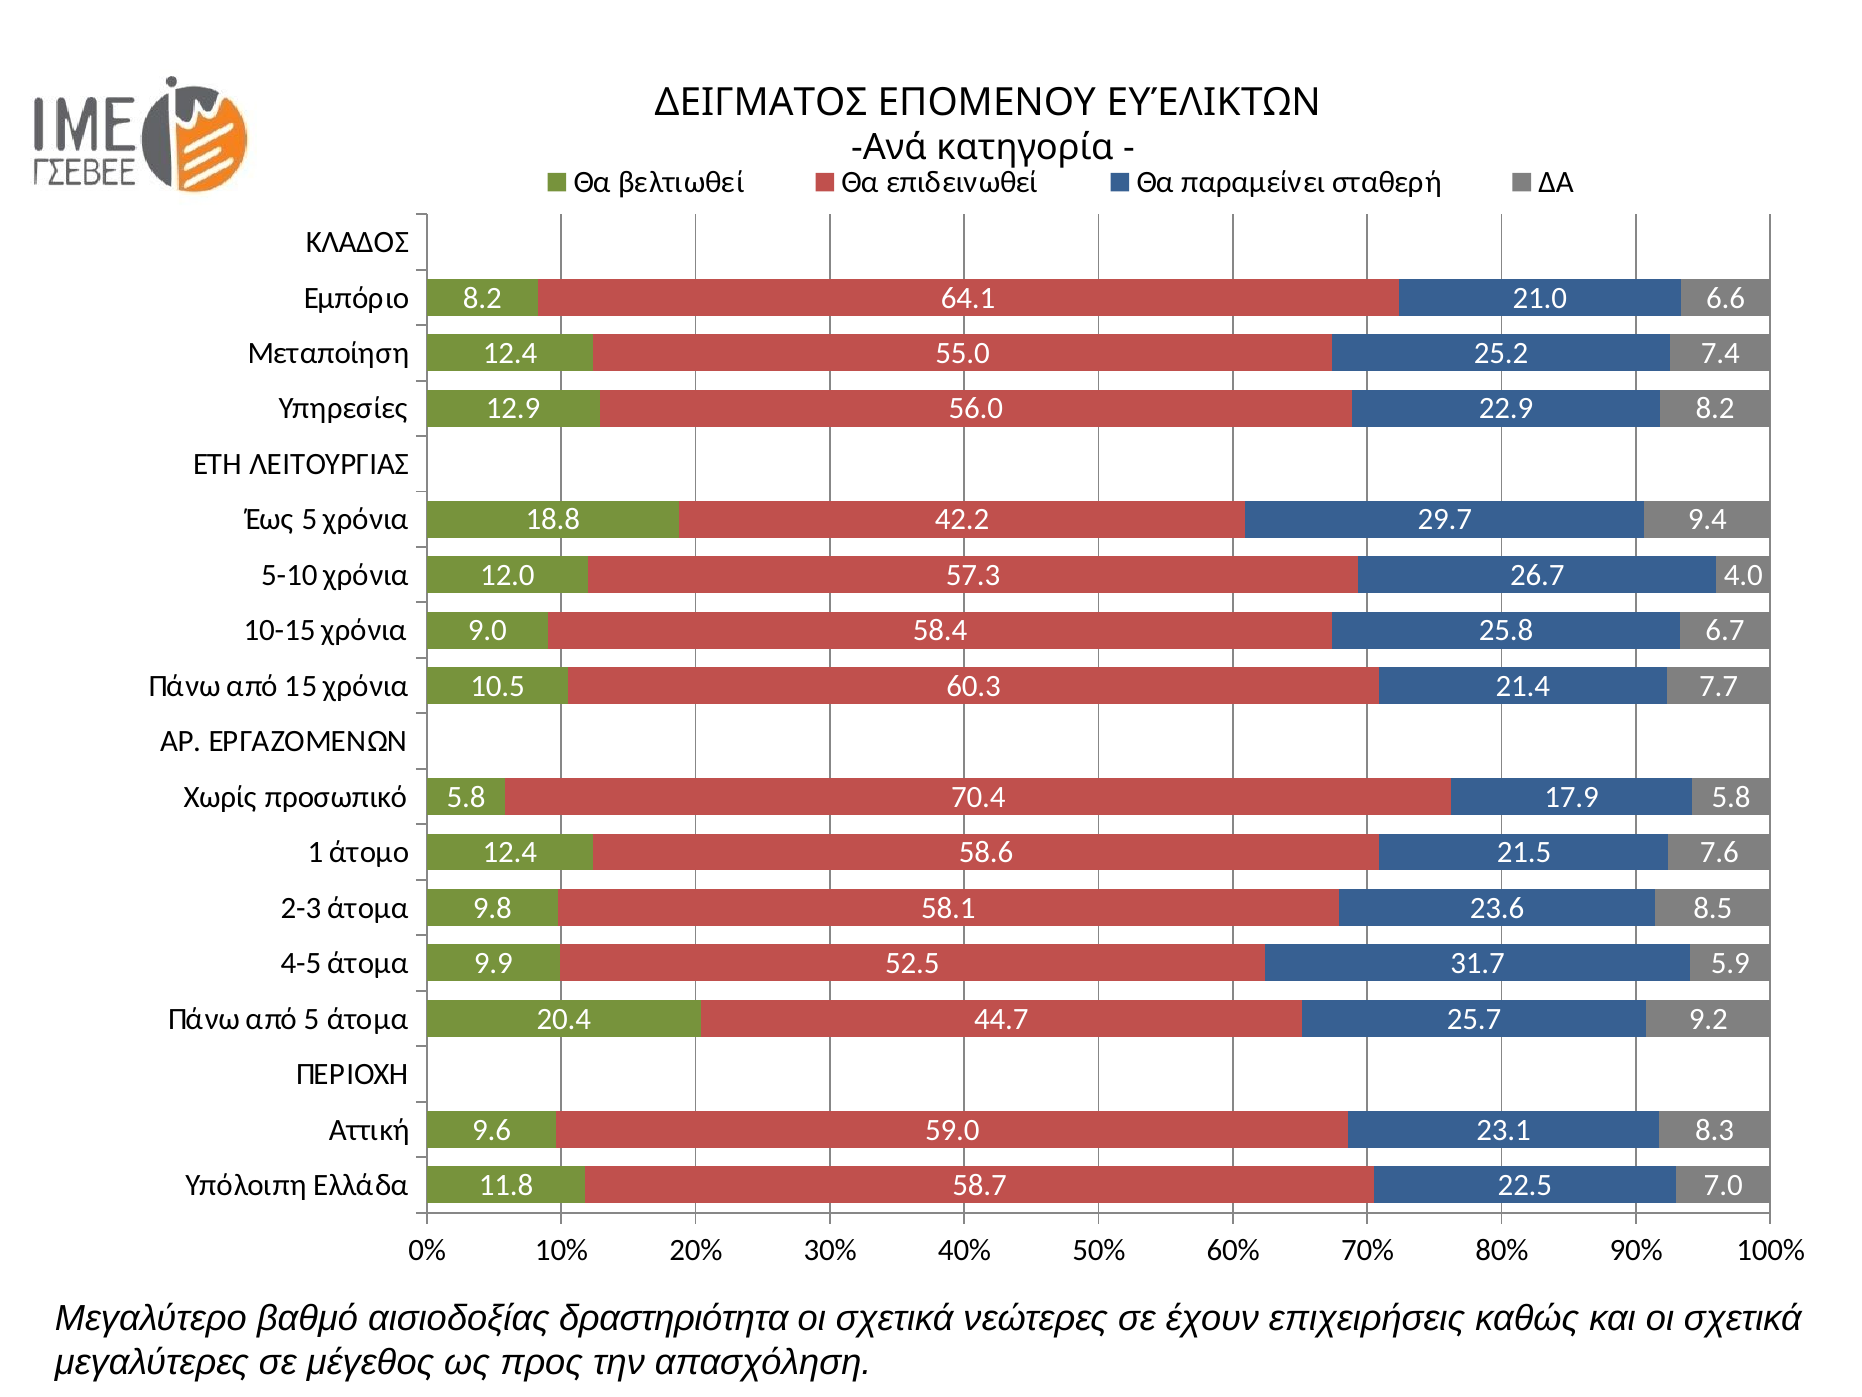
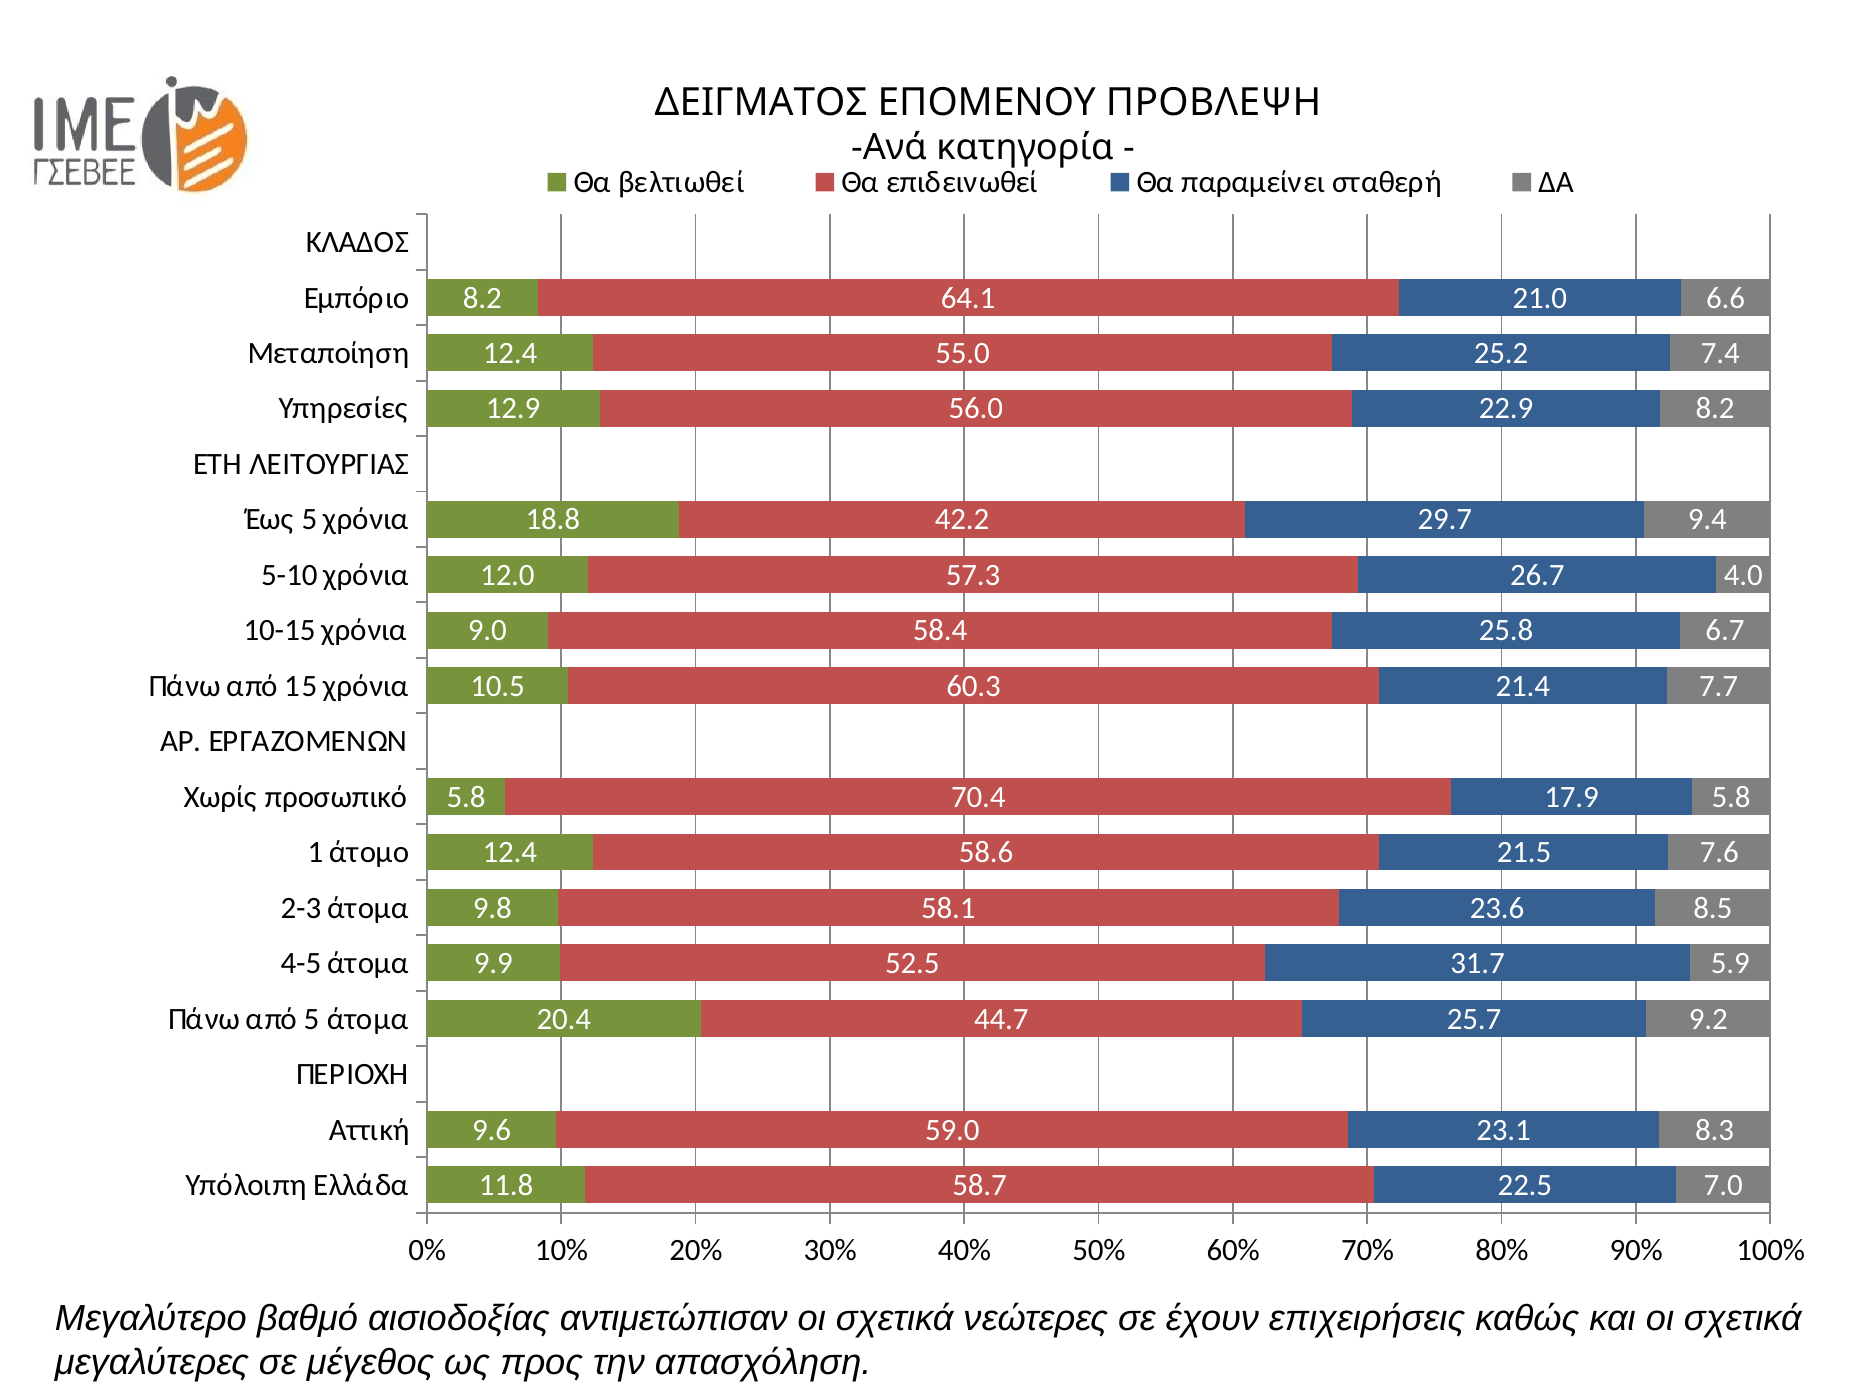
ΕΥΈΛΙΚΤΩΝ: ΕΥΈΛΙΚΤΩΝ -> ΠΡΟΒΛΕΨΗ (1214, 103)
δραστηριότητα: δραστηριότητα -> αντιμετώπισαν (674, 1318)
